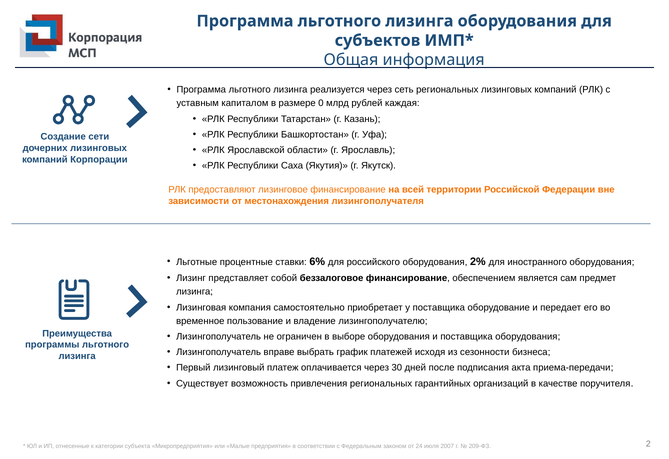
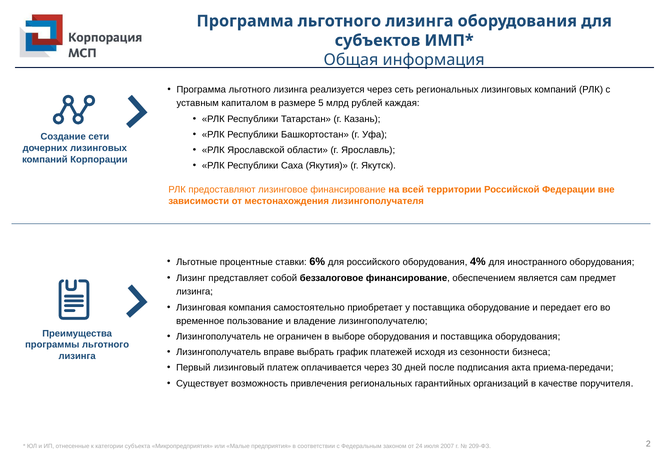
0: 0 -> 5 (321, 103)
2%: 2% -> 4% (478, 262)
